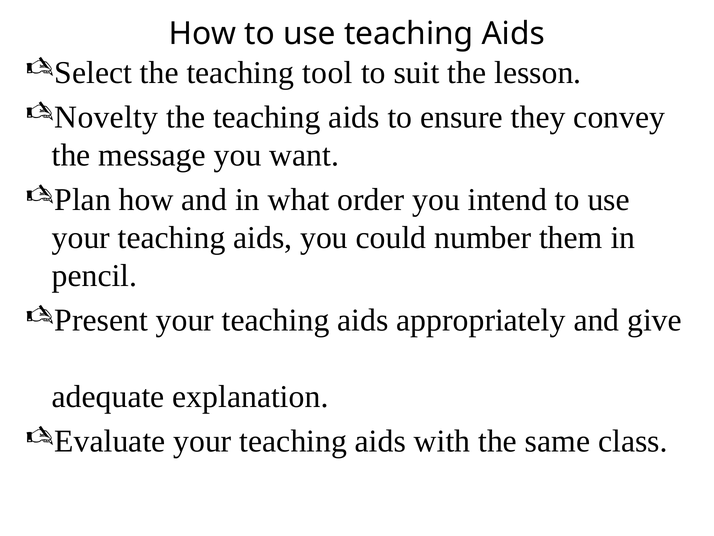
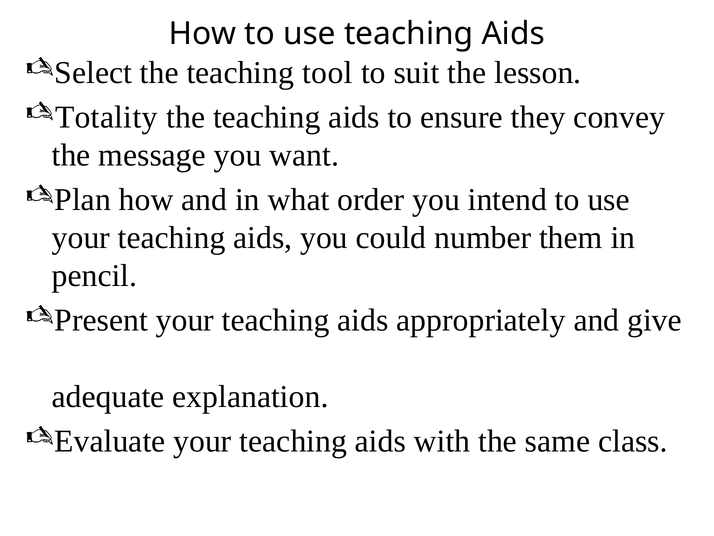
Novelty: Novelty -> Totality (106, 117)
